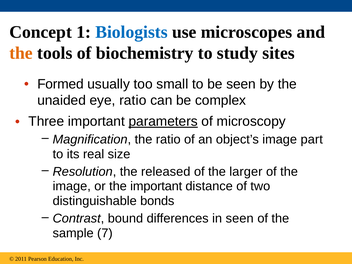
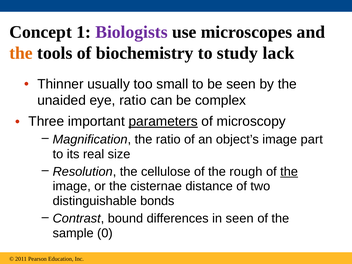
Biologists colour: blue -> purple (131, 32)
sites: sites -> lack (278, 53)
Formed: Formed -> Thinner (60, 84)
released: released -> cellulose (166, 172)
larger: larger -> rough (246, 172)
the underline: none -> present (289, 172)
the important: important -> cisternae (156, 186)
7: 7 -> 0 (105, 233)
